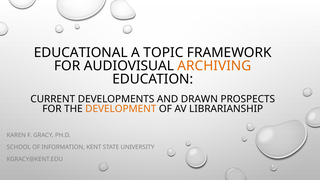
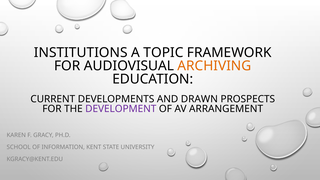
EDUCATIONAL: EDUCATIONAL -> INSTITUTIONS (81, 53)
DEVELOPMENT colour: orange -> purple (121, 109)
LIBRARIANSHIP: LIBRARIANSHIP -> ARRANGEMENT (226, 109)
